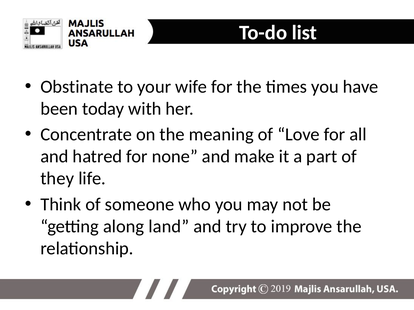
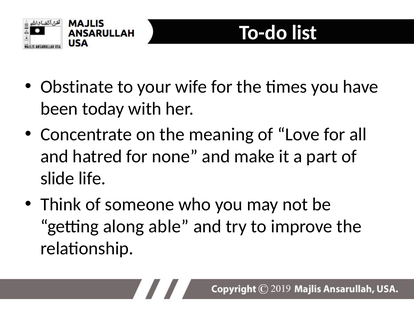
they: they -> slide (57, 179)
land: land -> able (169, 227)
